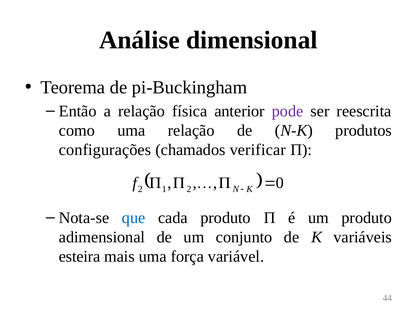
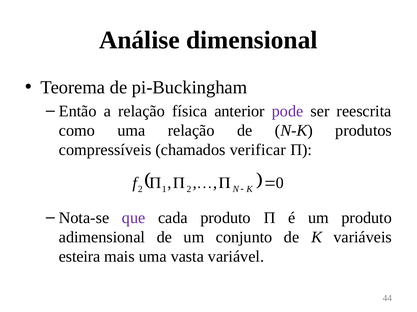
configurações: configurações -> compressíveis (105, 150)
que colour: blue -> purple (134, 218)
força: força -> vasta (187, 257)
